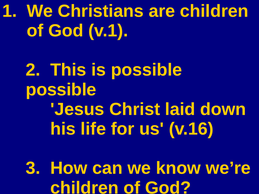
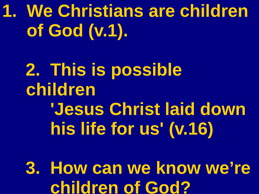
possible: possible -> children (61, 90)
